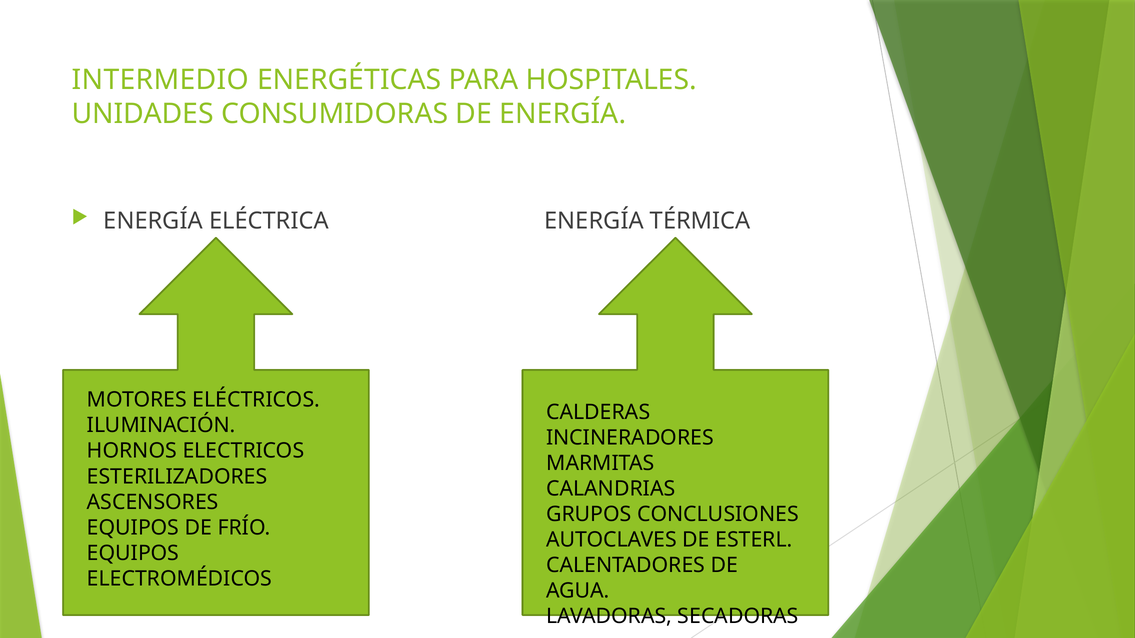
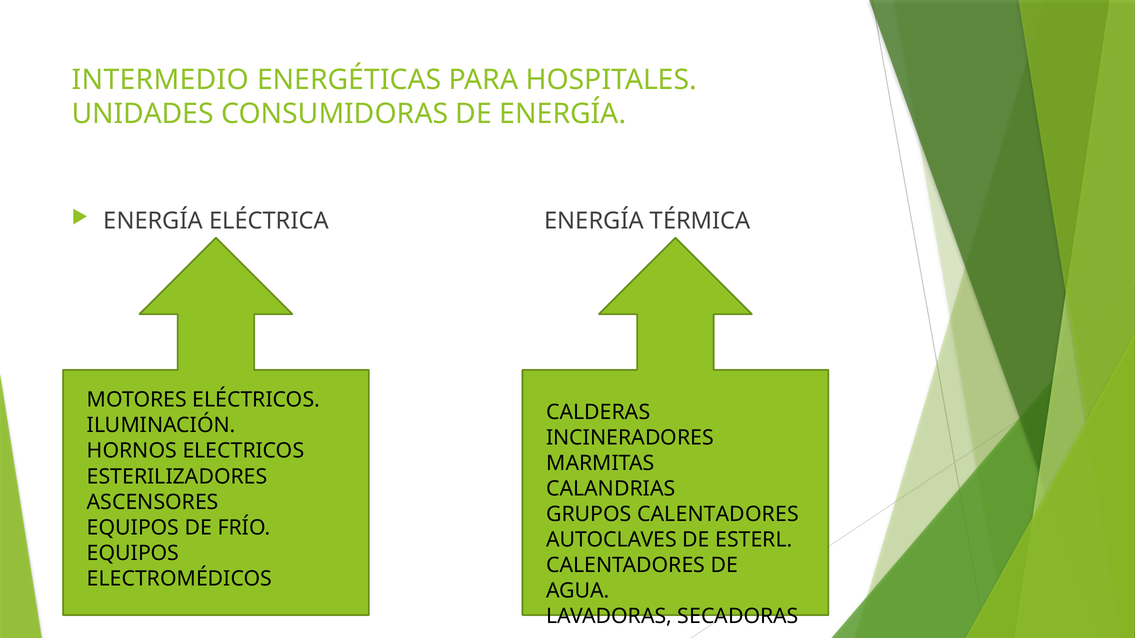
GRUPOS CONCLUSIONES: CONCLUSIONES -> CALENTADORES (718, 514)
